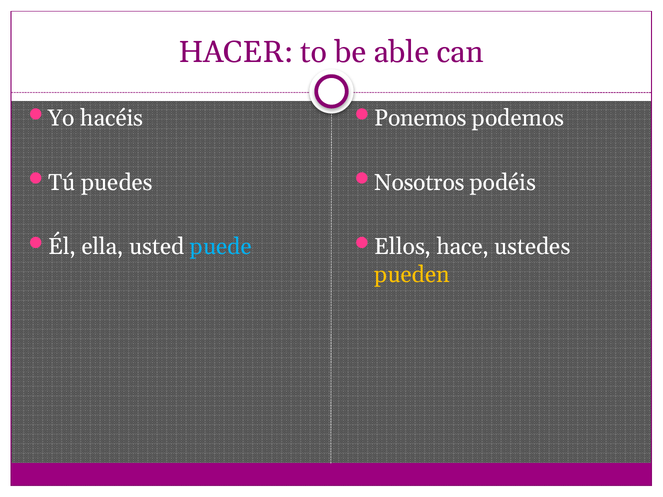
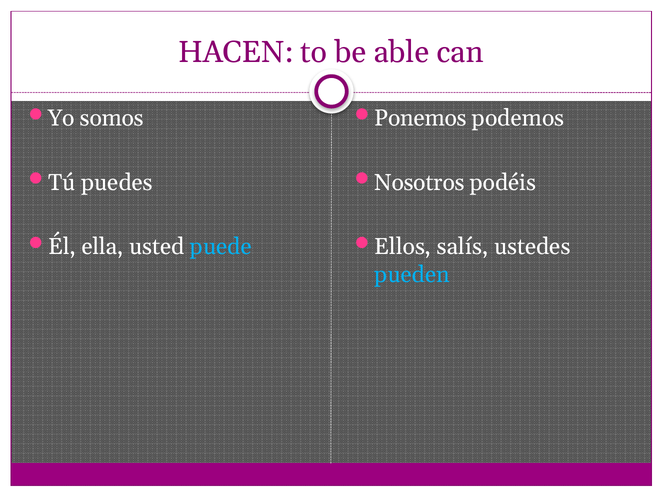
HACER: HACER -> HACEN (236, 52)
hacéis: hacéis -> somos (112, 118)
hace: hace -> salís (463, 247)
pueden colour: yellow -> light blue (412, 275)
